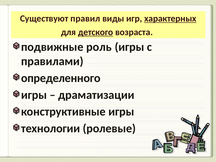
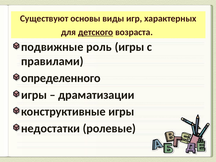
правил: правил -> основы (85, 19)
характерных underline: present -> none (170, 19)
технологии: технологии -> недостатки (51, 128)
